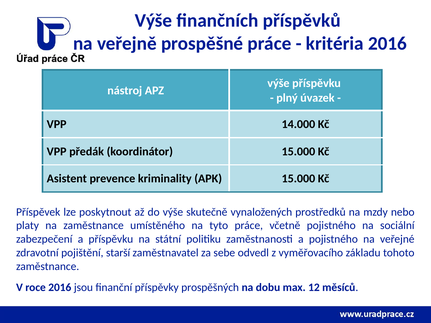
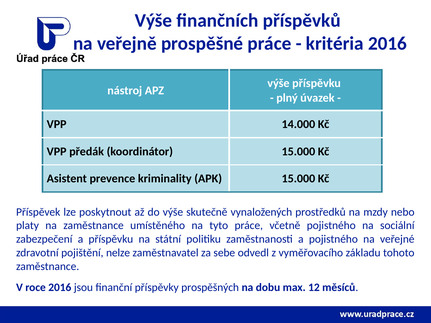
starší: starší -> nelze (118, 253)
